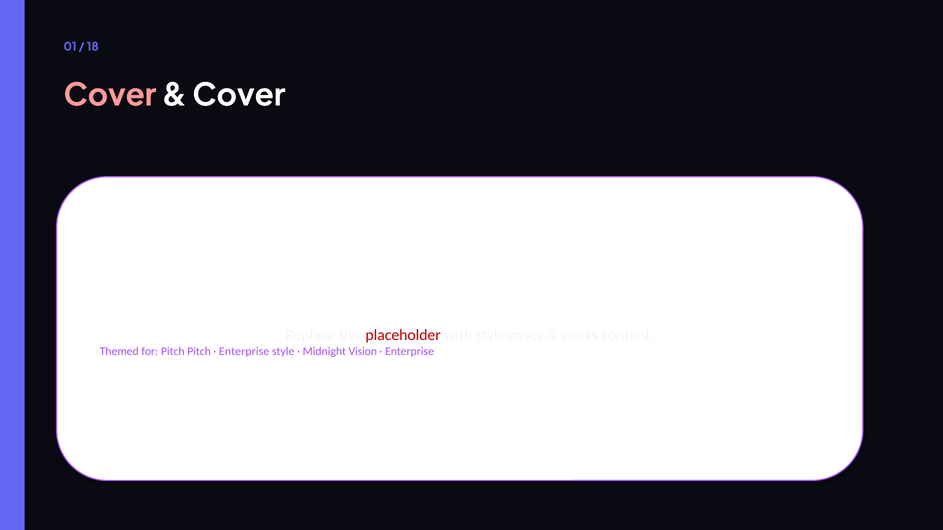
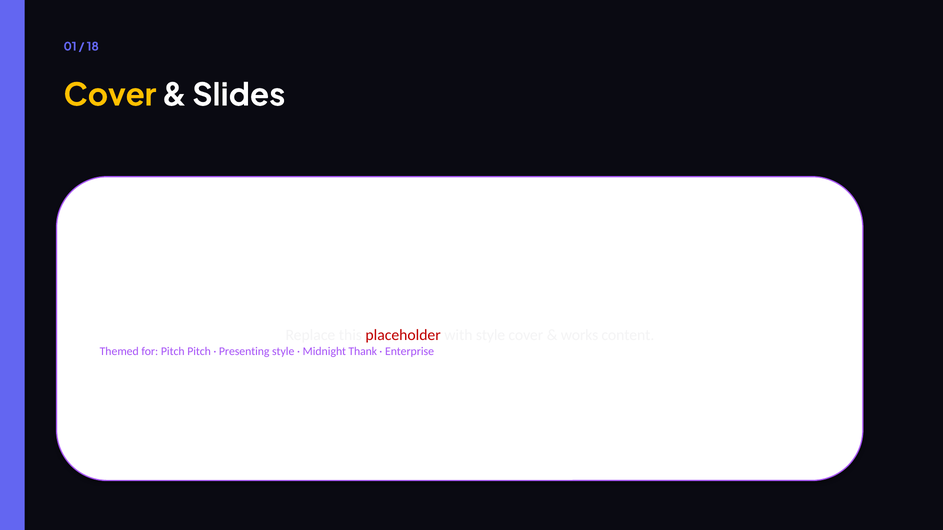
Cover colour: pink -> yellow (110, 95)
Cover: Cover -> Slides (239, 95)
Enterprise: Enterprise -> Presenting (244, 351)
Vision: Vision -> Thank (363, 351)
